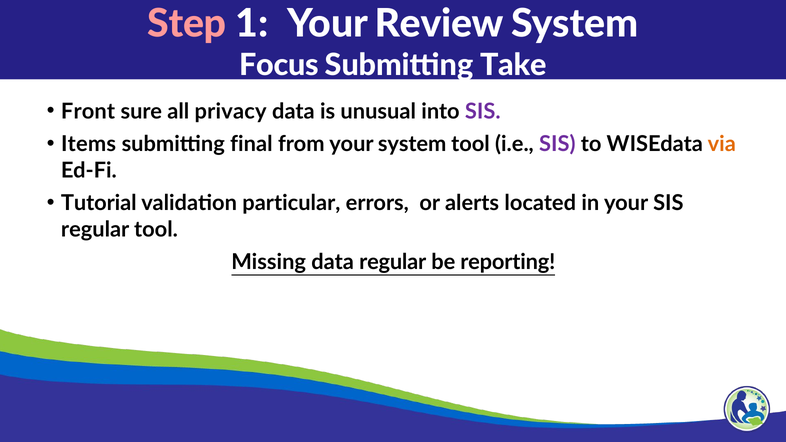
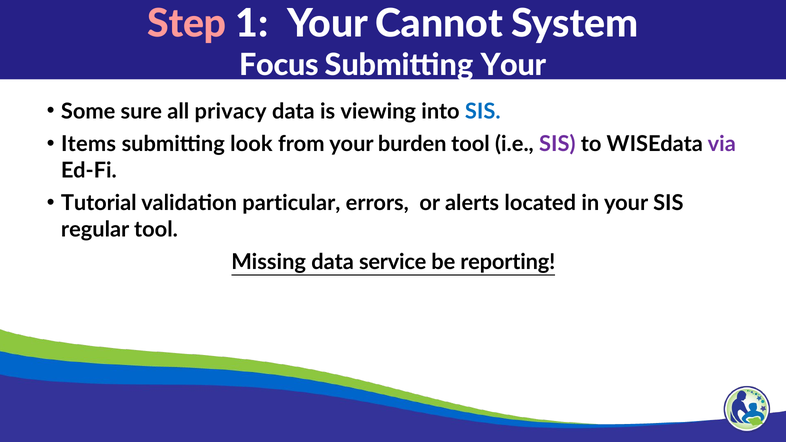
Review: Review -> Cannot (439, 24)
Submitting Take: Take -> Your (513, 65)
Front: Front -> Some (88, 112)
unusual: unusual -> viewing (378, 112)
SIS colour: purple -> blue (483, 112)
final: final -> look (251, 144)
your system: system -> burden (412, 144)
via colour: orange -> purple (722, 144)
data regular: regular -> service (393, 262)
